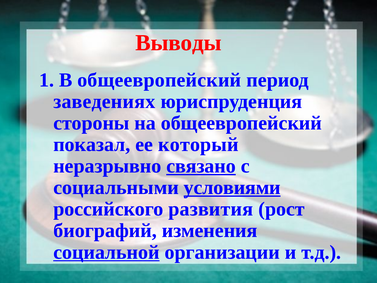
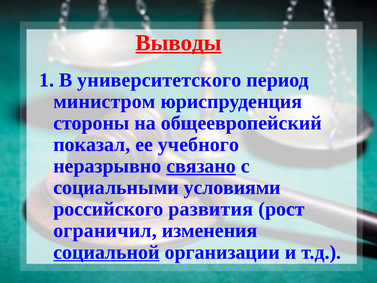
Выводы underline: none -> present (178, 43)
В общеевропейский: общеевропейский -> университетского (159, 80)
заведениях: заведениях -> министром (104, 102)
который: который -> учебного (198, 144)
условиями underline: present -> none (232, 187)
биографий: биографий -> ограничил (105, 230)
